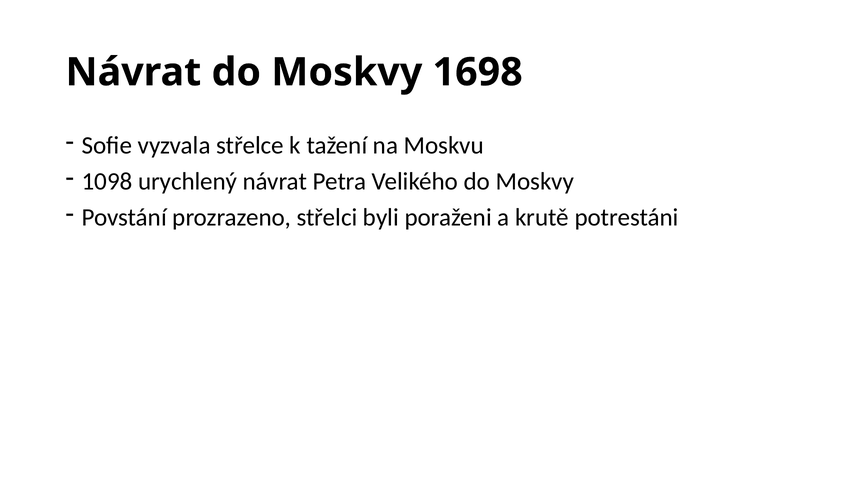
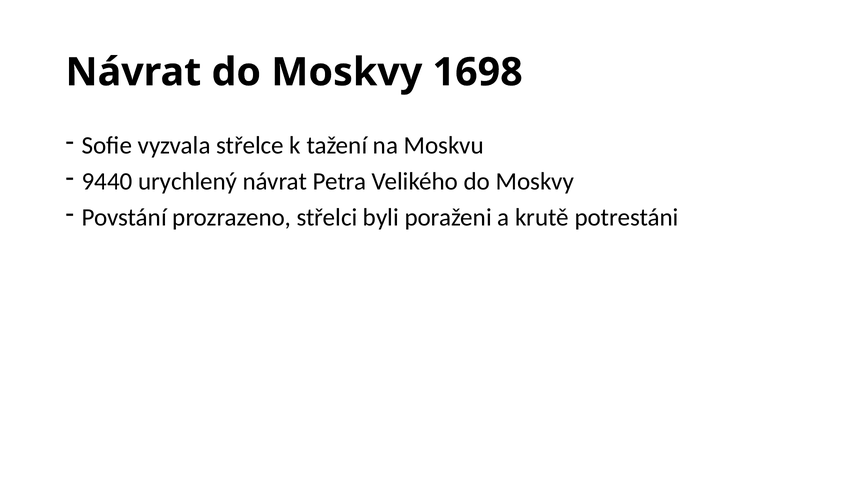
1098: 1098 -> 9440 (107, 181)
